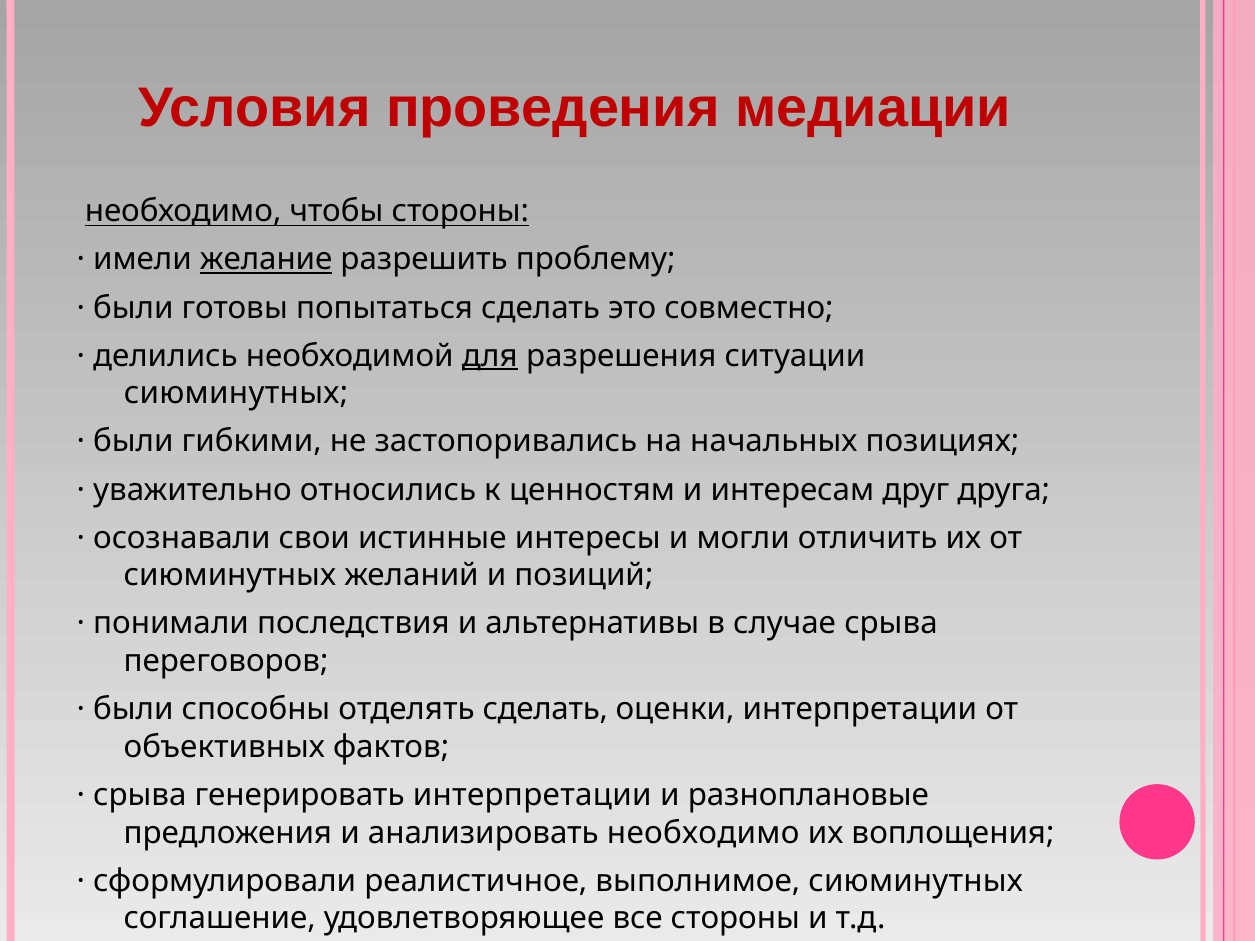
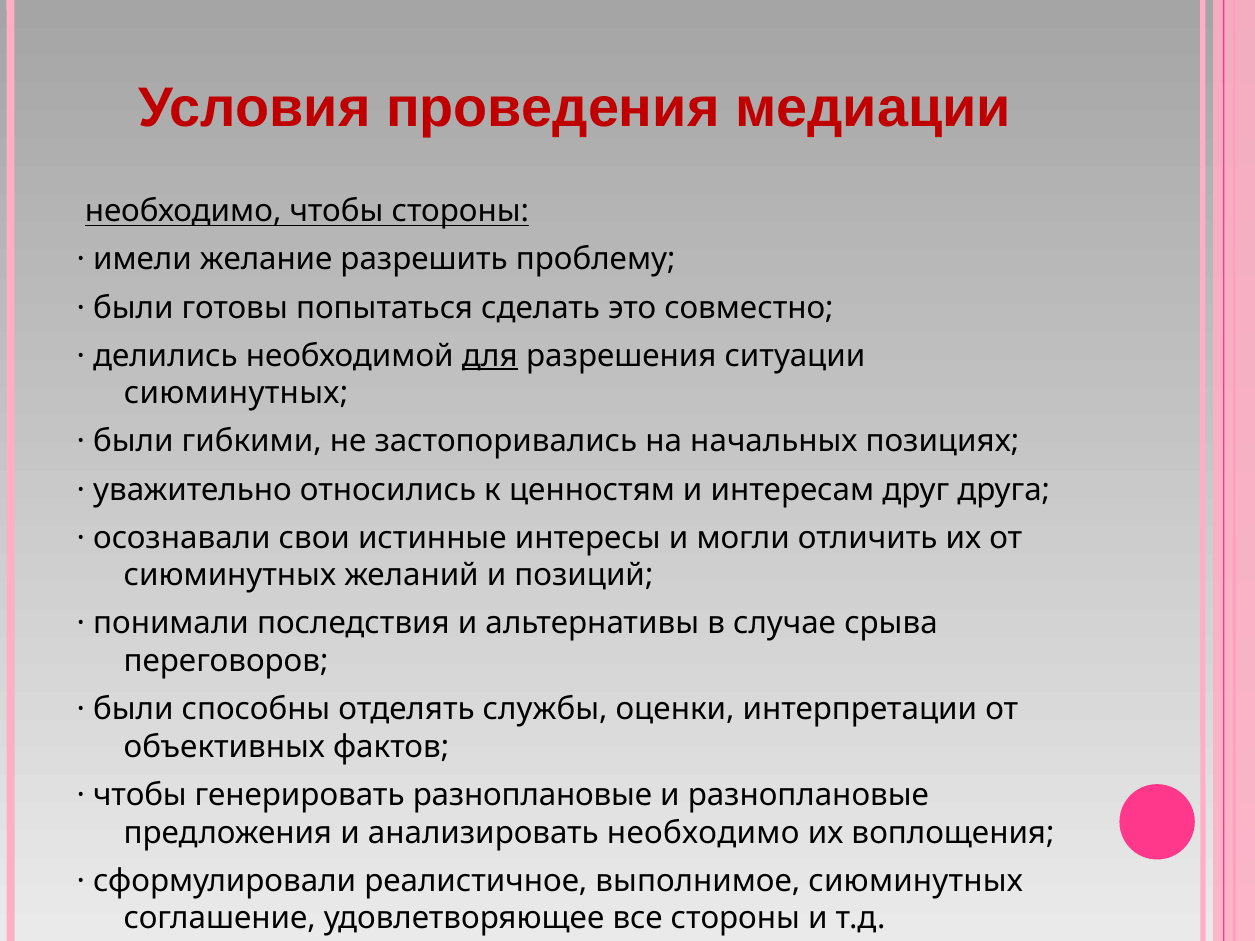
желание underline: present -> none (266, 260)
отделять сделать: сделать -> службы (545, 709)
срыва: срыва -> чтобы (140, 795)
генерировать интерпретации: интерпретации -> разноплановые (532, 795)
